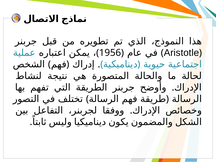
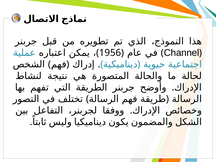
Aristotle: Aristotle -> Channel (182, 53)
